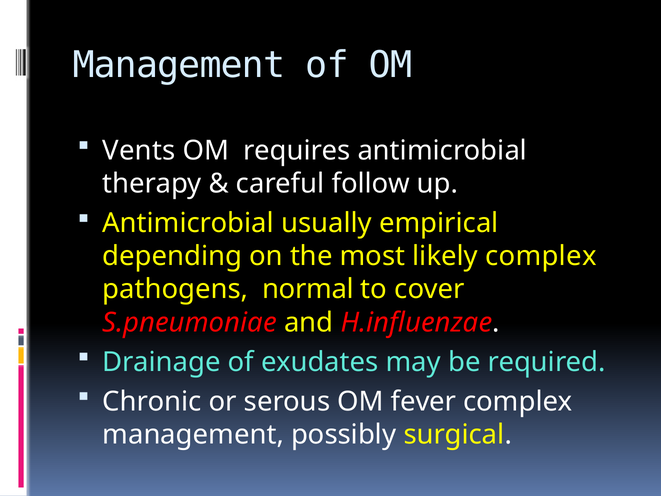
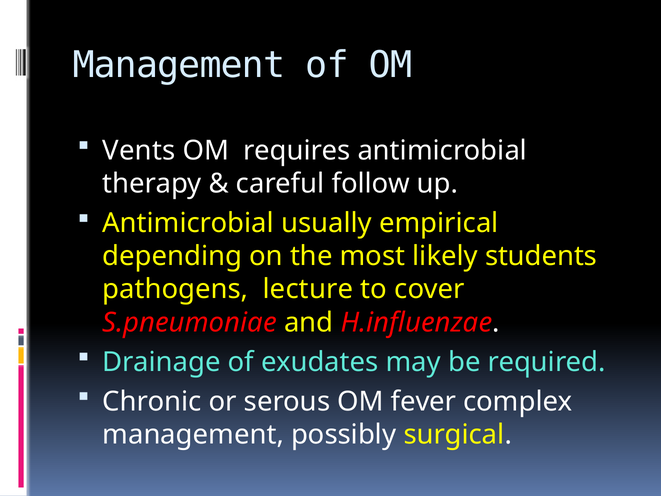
likely complex: complex -> students (541, 256)
normal: normal -> lecture (308, 289)
